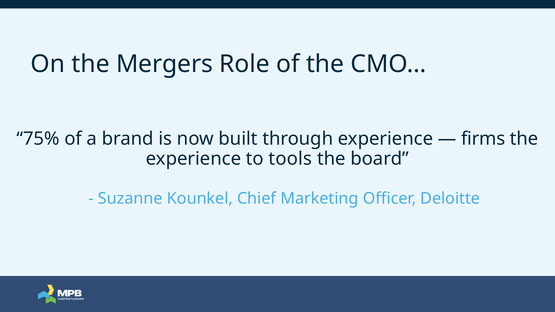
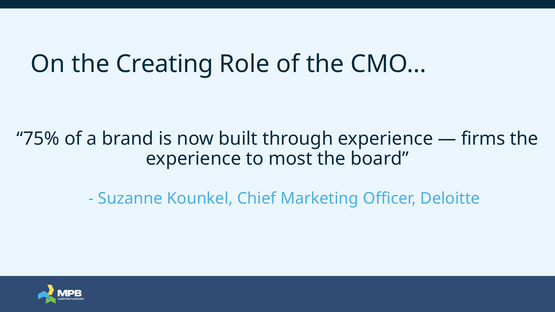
Mergers: Mergers -> Creating (165, 64)
tools: tools -> most (291, 159)
